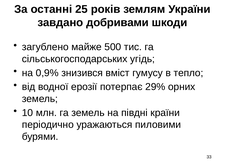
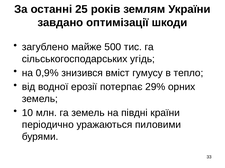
добривами: добривами -> оптимізації (117, 23)
